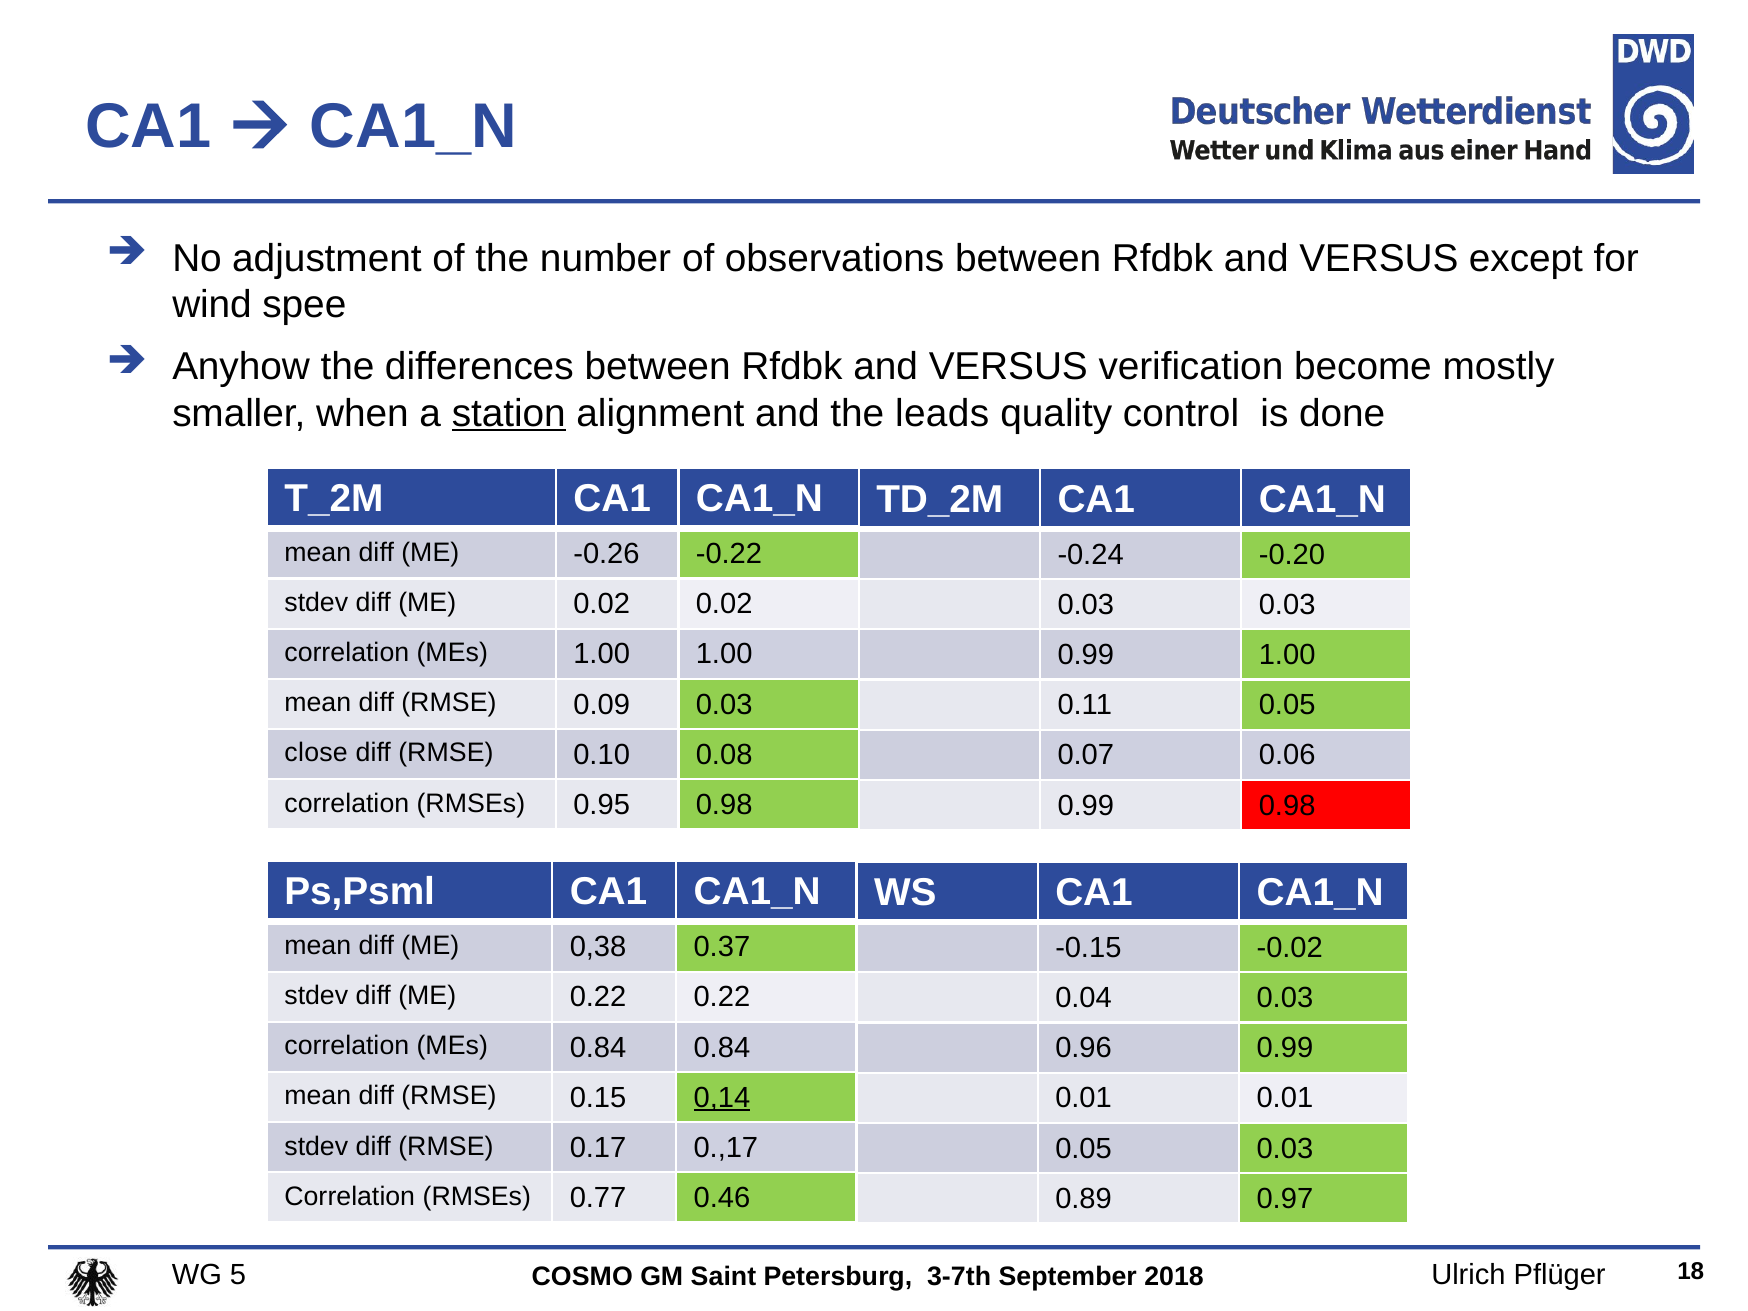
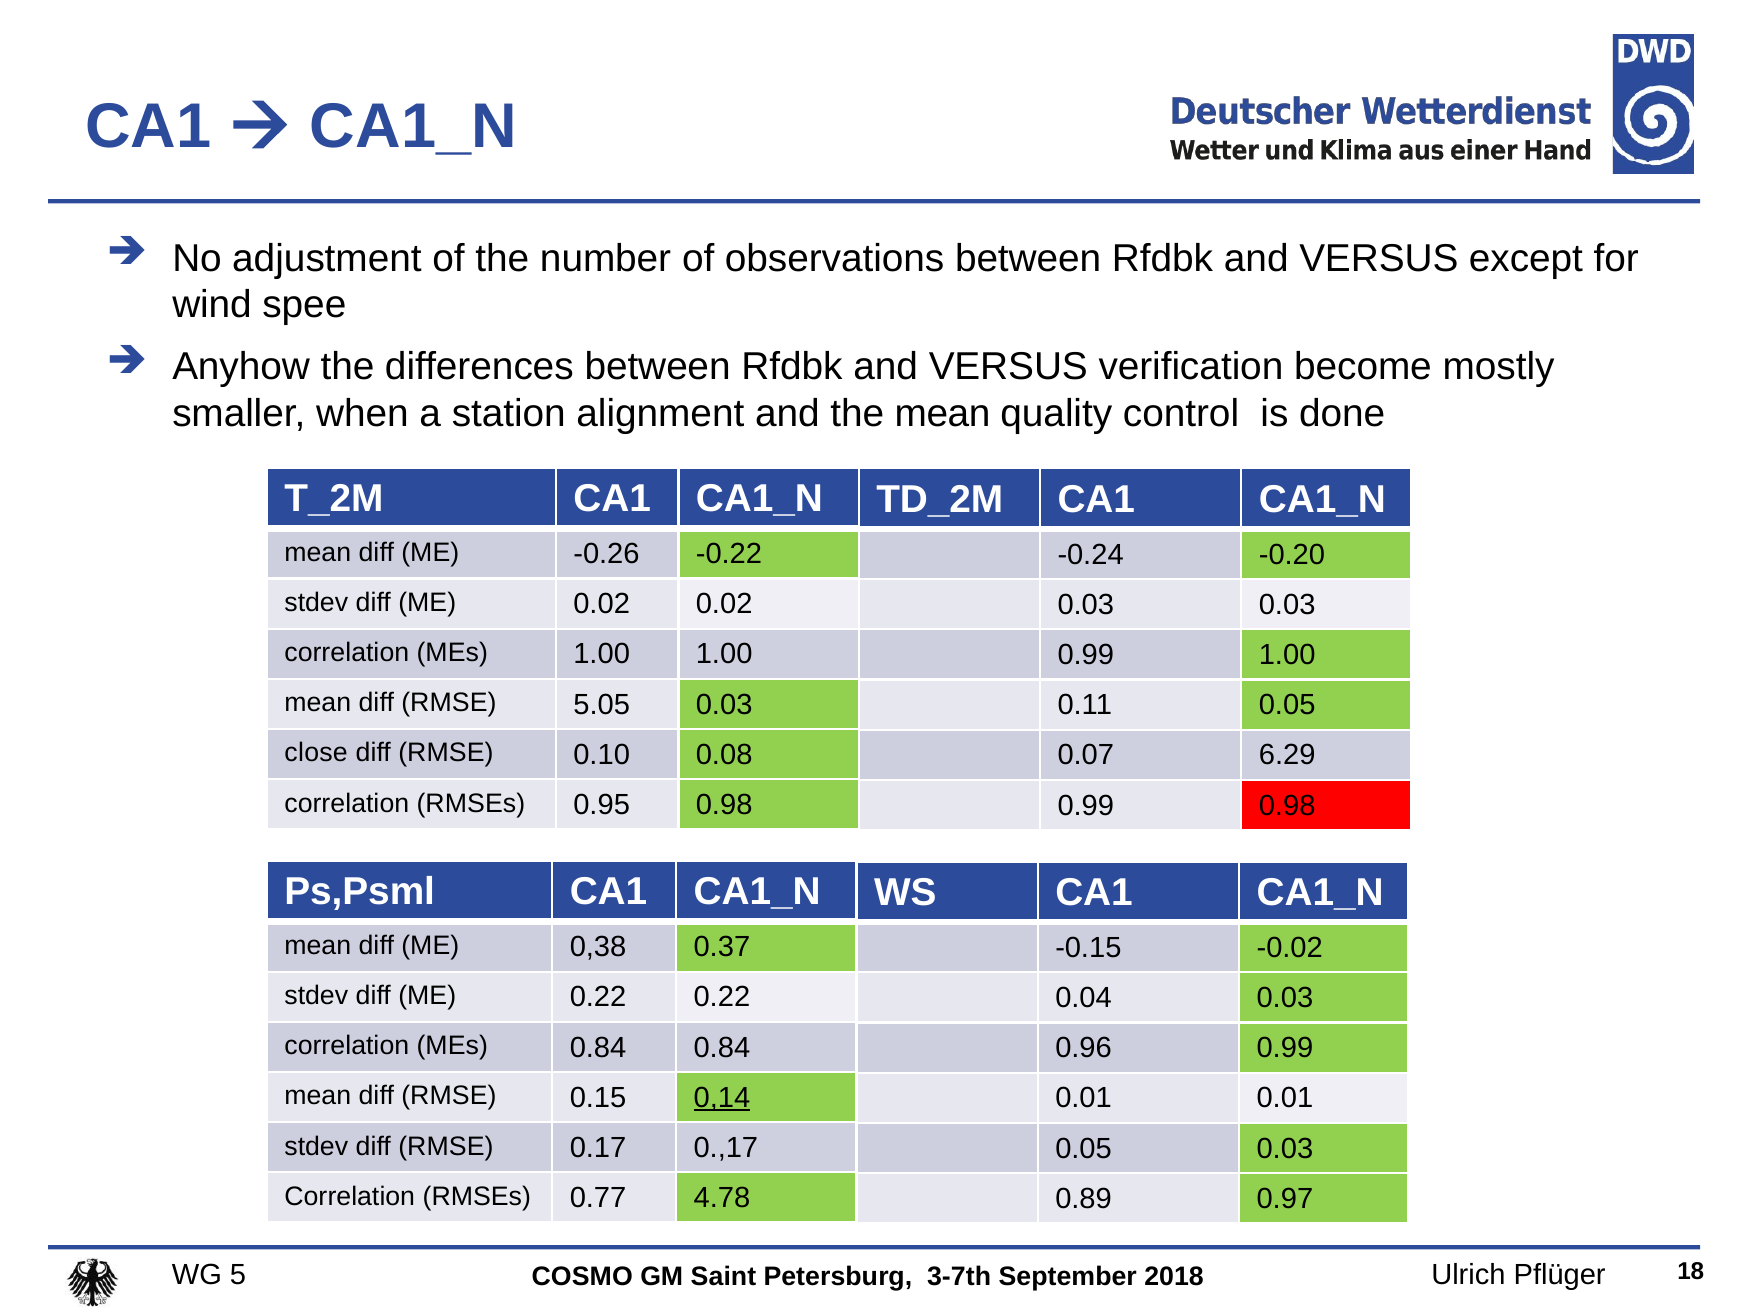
station underline: present -> none (509, 414)
the leads: leads -> mean (943, 414)
0.09: 0.09 -> 5.05 (602, 704)
0.06: 0.06 -> 6.29 (1287, 755)
0.46: 0.46 -> 4.78 (722, 1198)
